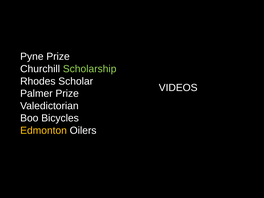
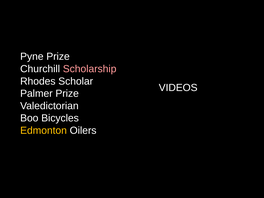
Scholarship colour: light green -> pink (90, 69)
